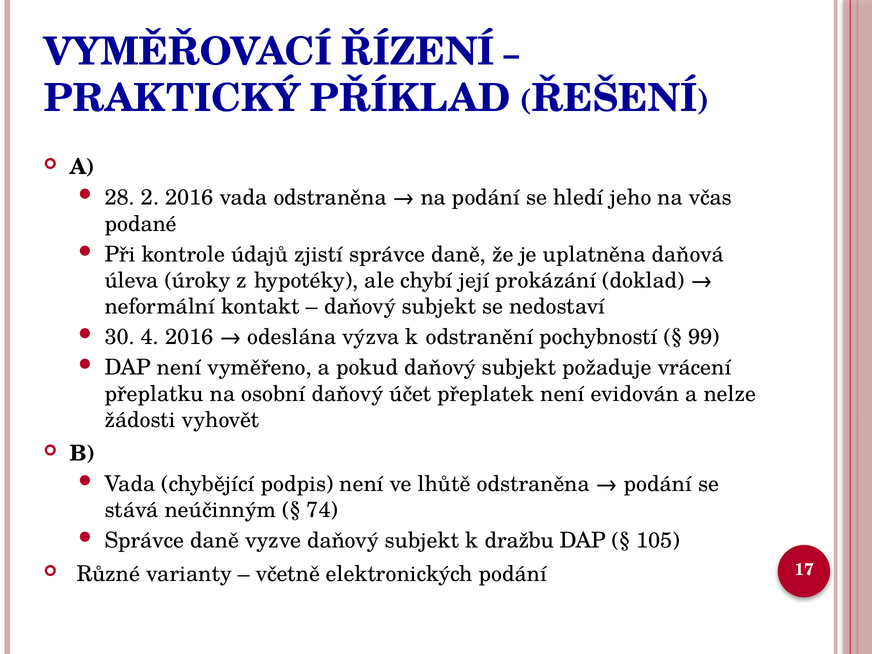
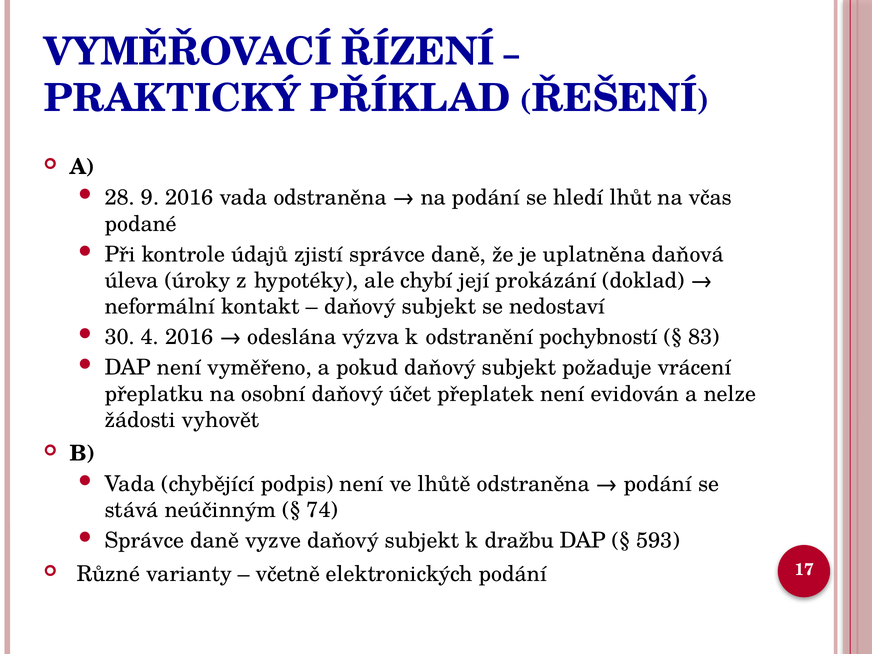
2: 2 -> 9 (150, 198)
jeho: jeho -> lhůt (631, 198)
99: 99 -> 83 (704, 337)
105: 105 -> 593 (658, 541)
